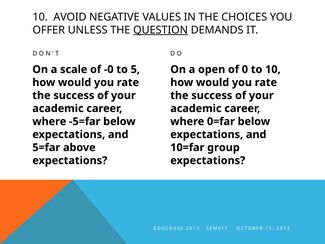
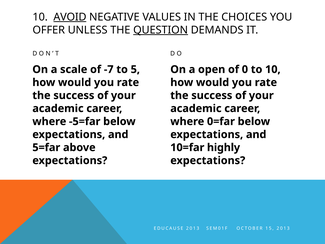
AVOID underline: none -> present (70, 17)
-0: -0 -> -7 (109, 69)
group: group -> highly (224, 147)
